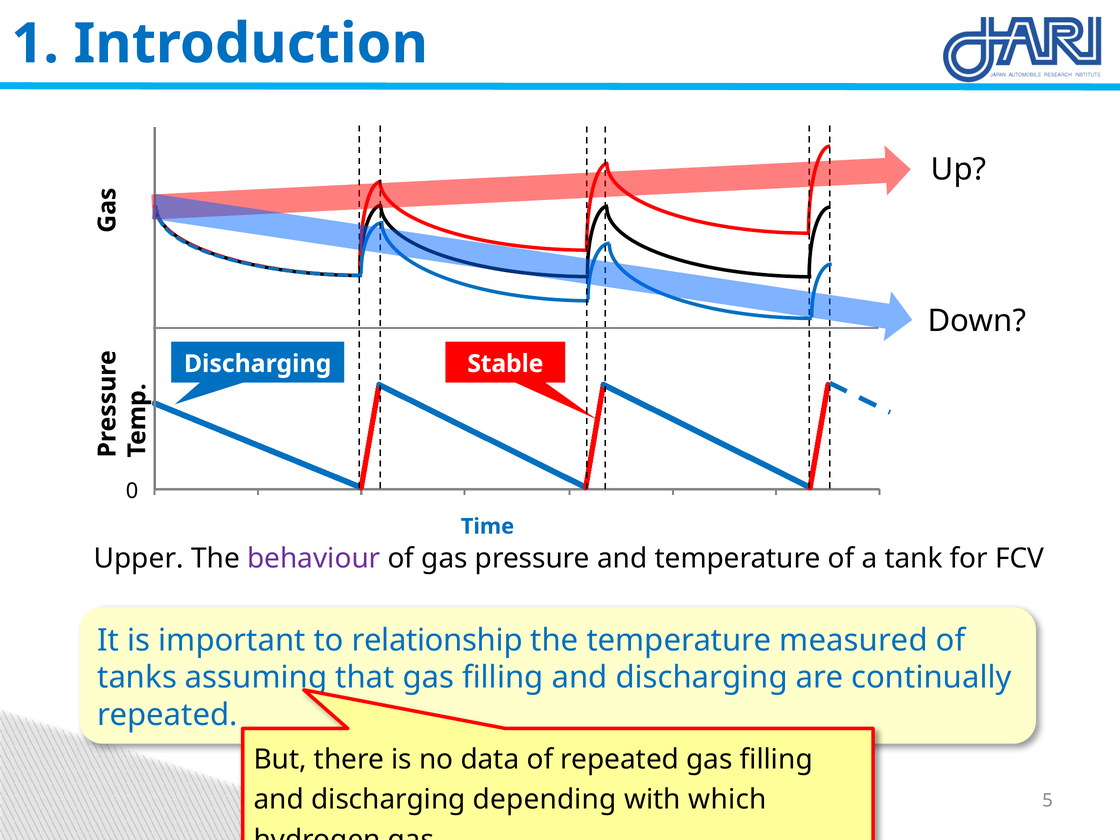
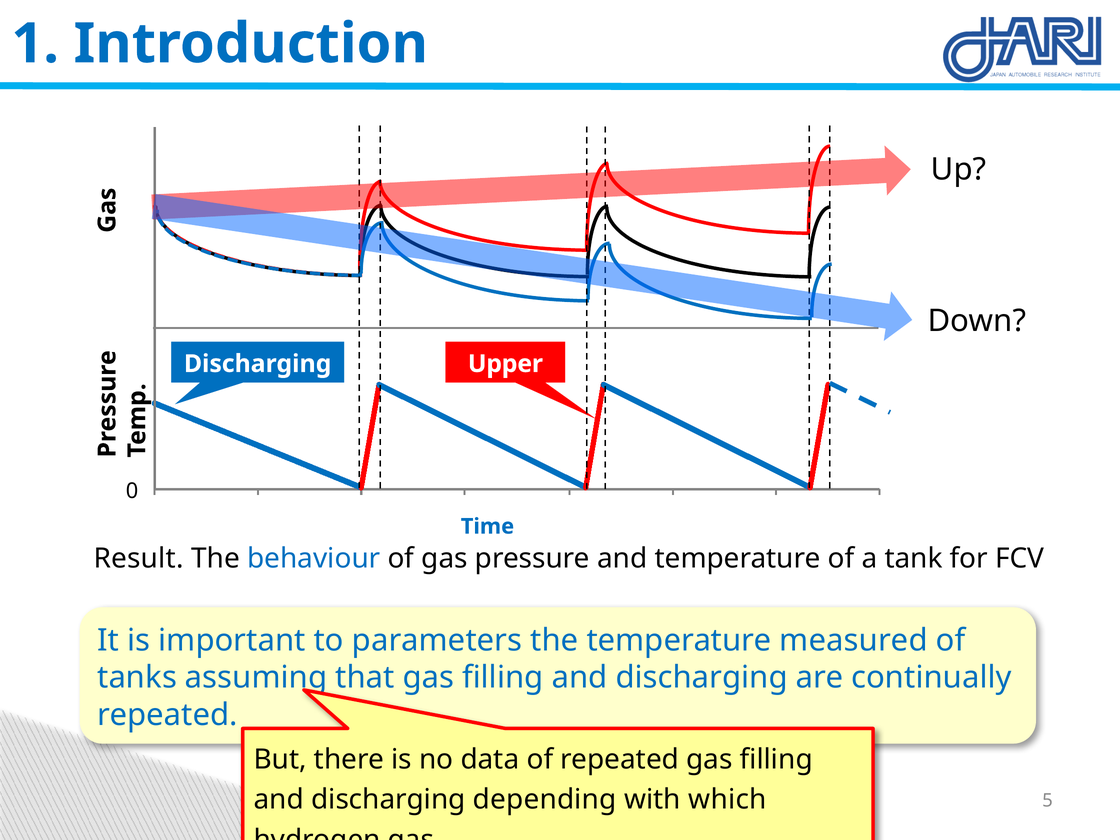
Stable: Stable -> Upper (505, 364)
Upper: Upper -> Result (139, 559)
behaviour colour: purple -> blue (314, 559)
relationship: relationship -> parameters (437, 640)
